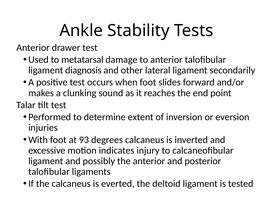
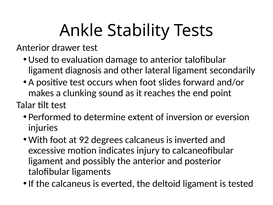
metatarsal: metatarsal -> evaluation (82, 60)
93: 93 -> 92 (84, 140)
